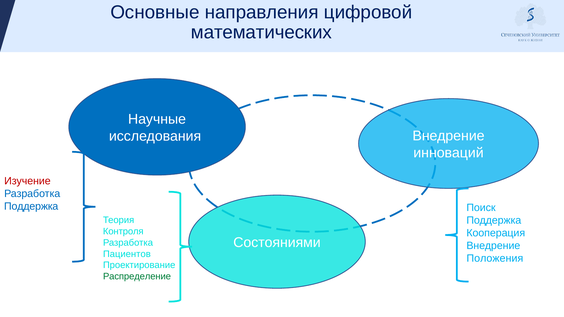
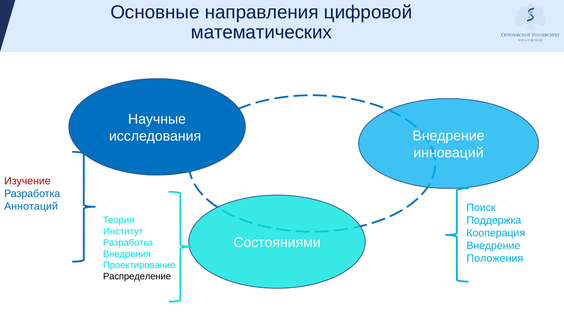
Поддержка: Поддержка -> Аннотаций (31, 207)
Контроля: Контроля -> Институт (123, 232)
Пациентов: Пациентов -> Внедрения (127, 254)
Распределение colour: green -> black (137, 277)
